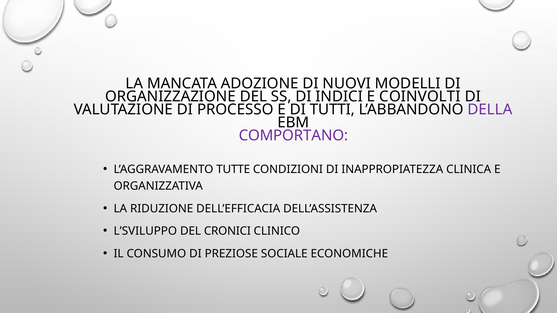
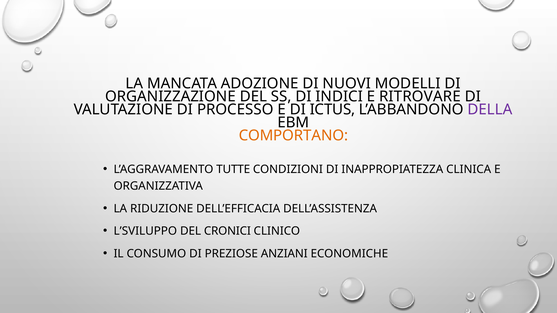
COINVOLTI: COINVOLTI -> RITROVARE (420, 96)
TUTTI: TUTTI -> ICTUS (333, 110)
COMPORTANO colour: purple -> orange (293, 136)
SOCIALE: SOCIALE -> ANZIANI (284, 254)
